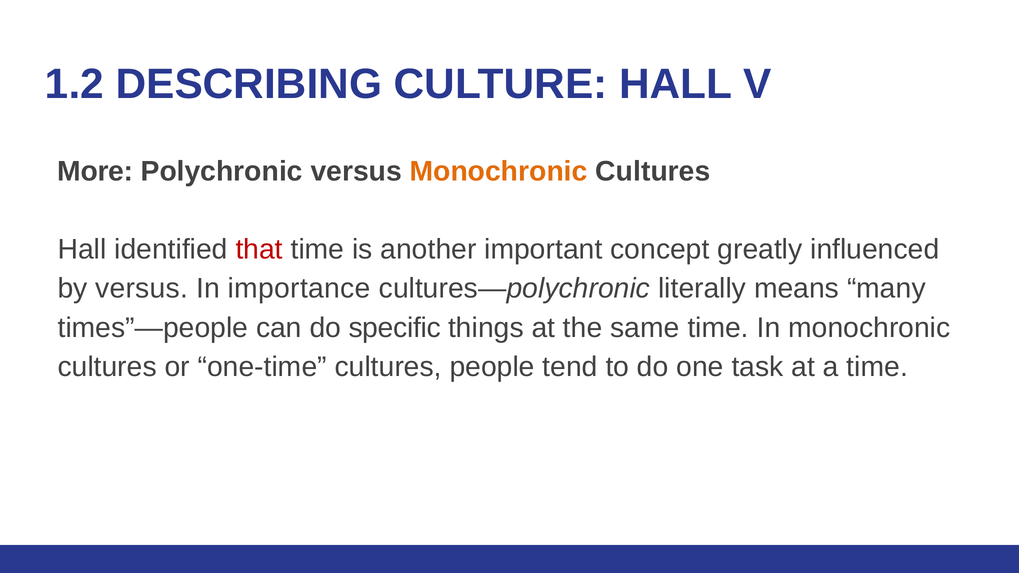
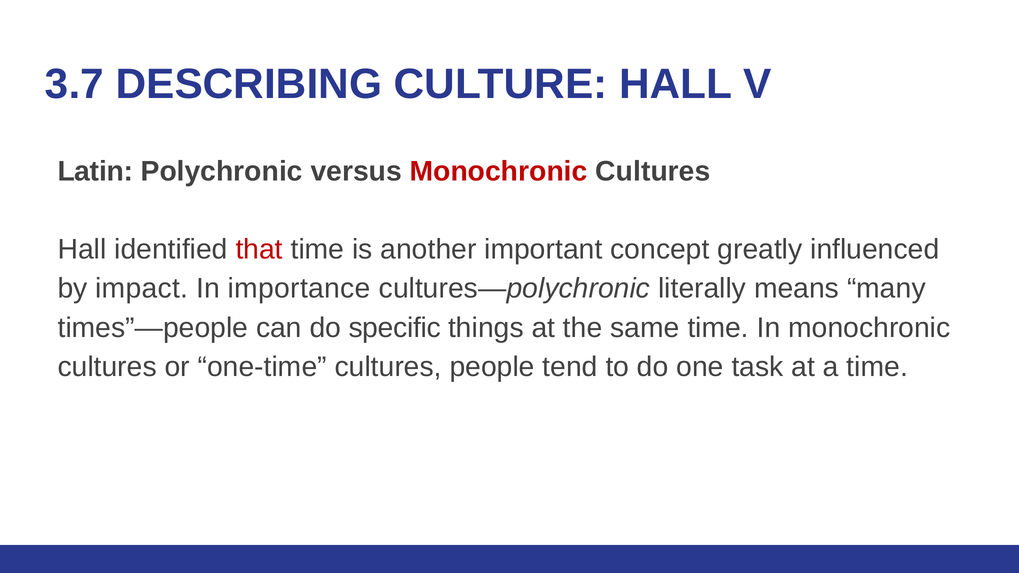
1.2: 1.2 -> 3.7 (74, 84)
More: More -> Latin (95, 171)
Monochronic colour: orange -> red (499, 171)
by versus: versus -> impact (142, 289)
